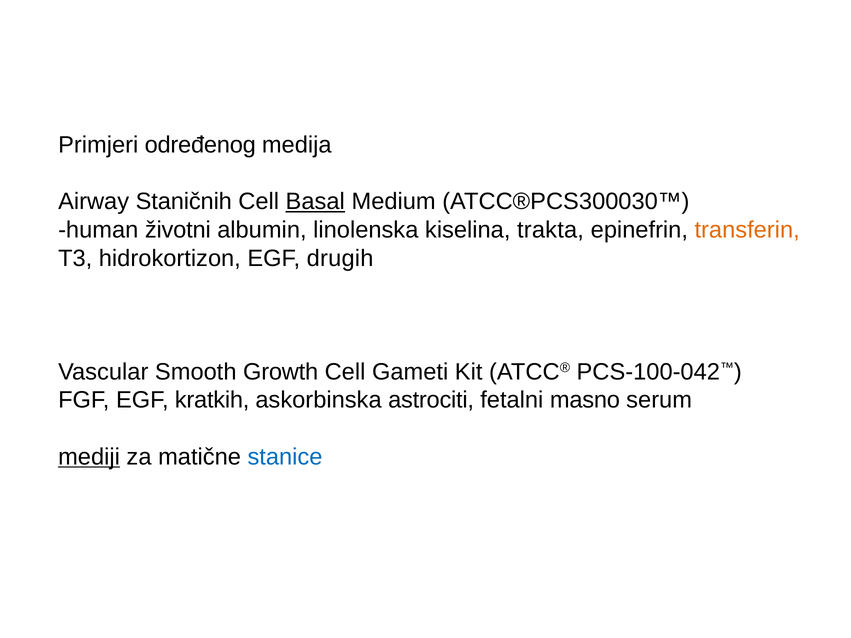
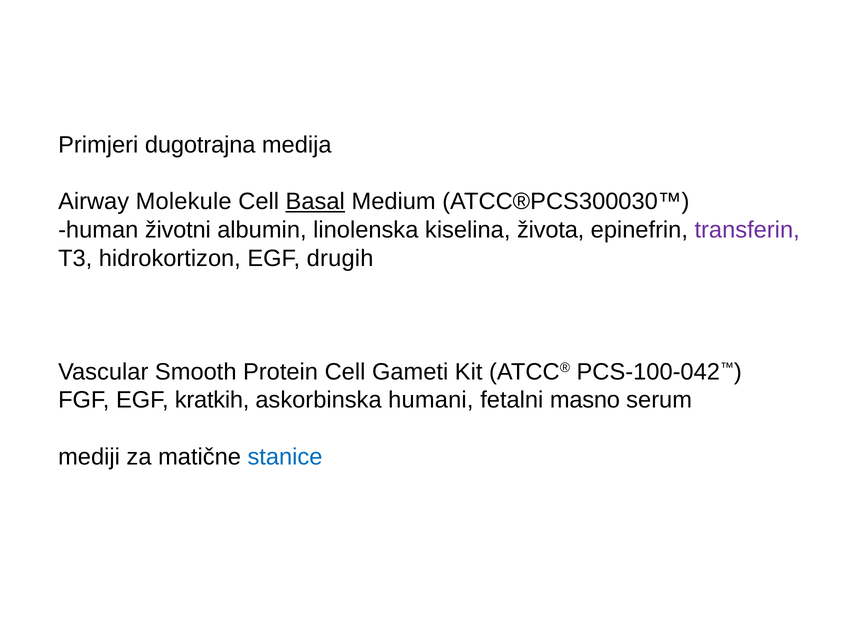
određenog: određenog -> dugotrajna (200, 145)
Staničnih: Staničnih -> Molekule (184, 202)
trakta: trakta -> života (551, 230)
transferin colour: orange -> purple (747, 230)
Growth: Growth -> Protein (281, 372)
astrociti: astrociti -> humani (431, 400)
mediji underline: present -> none (89, 457)
